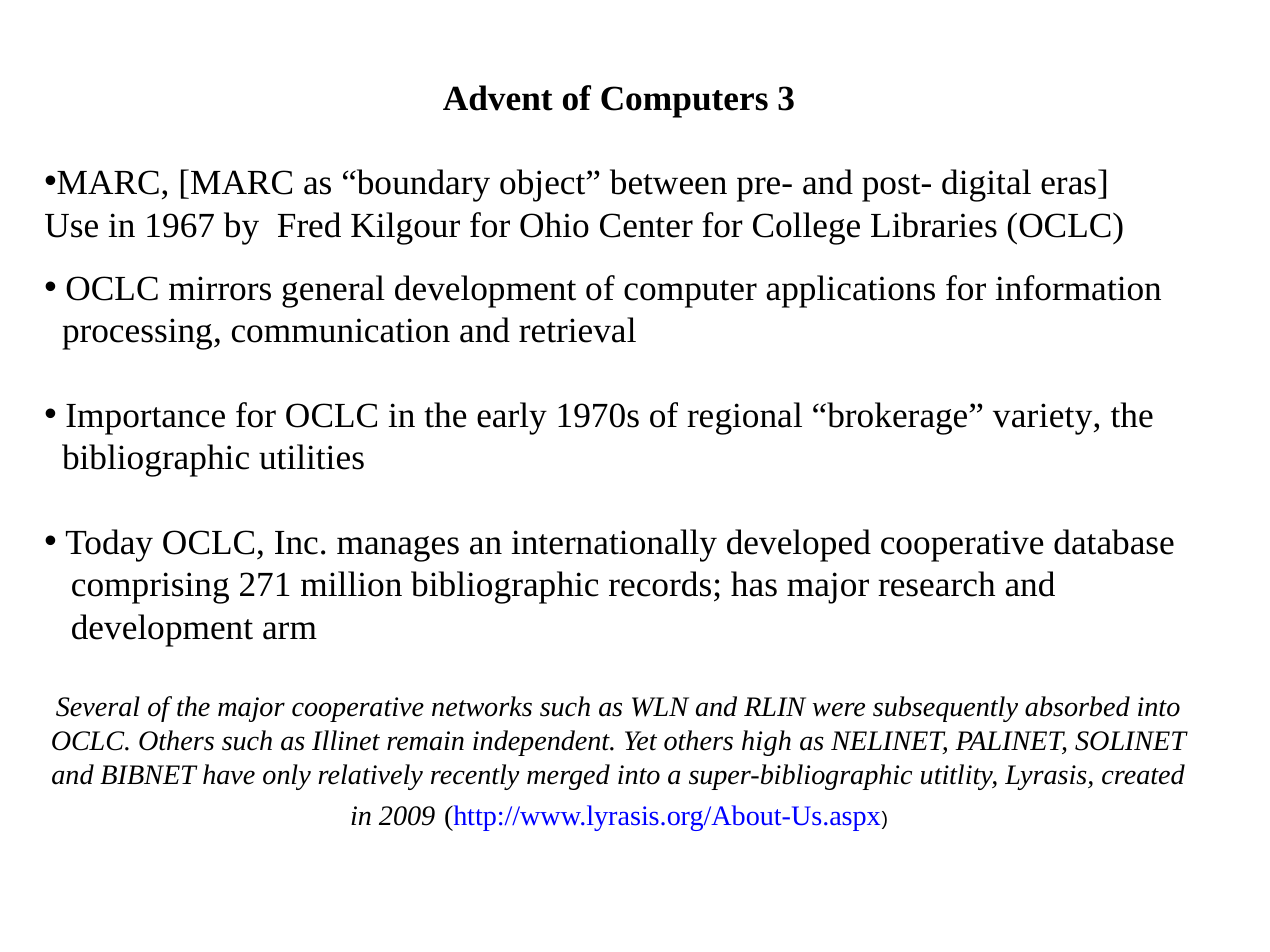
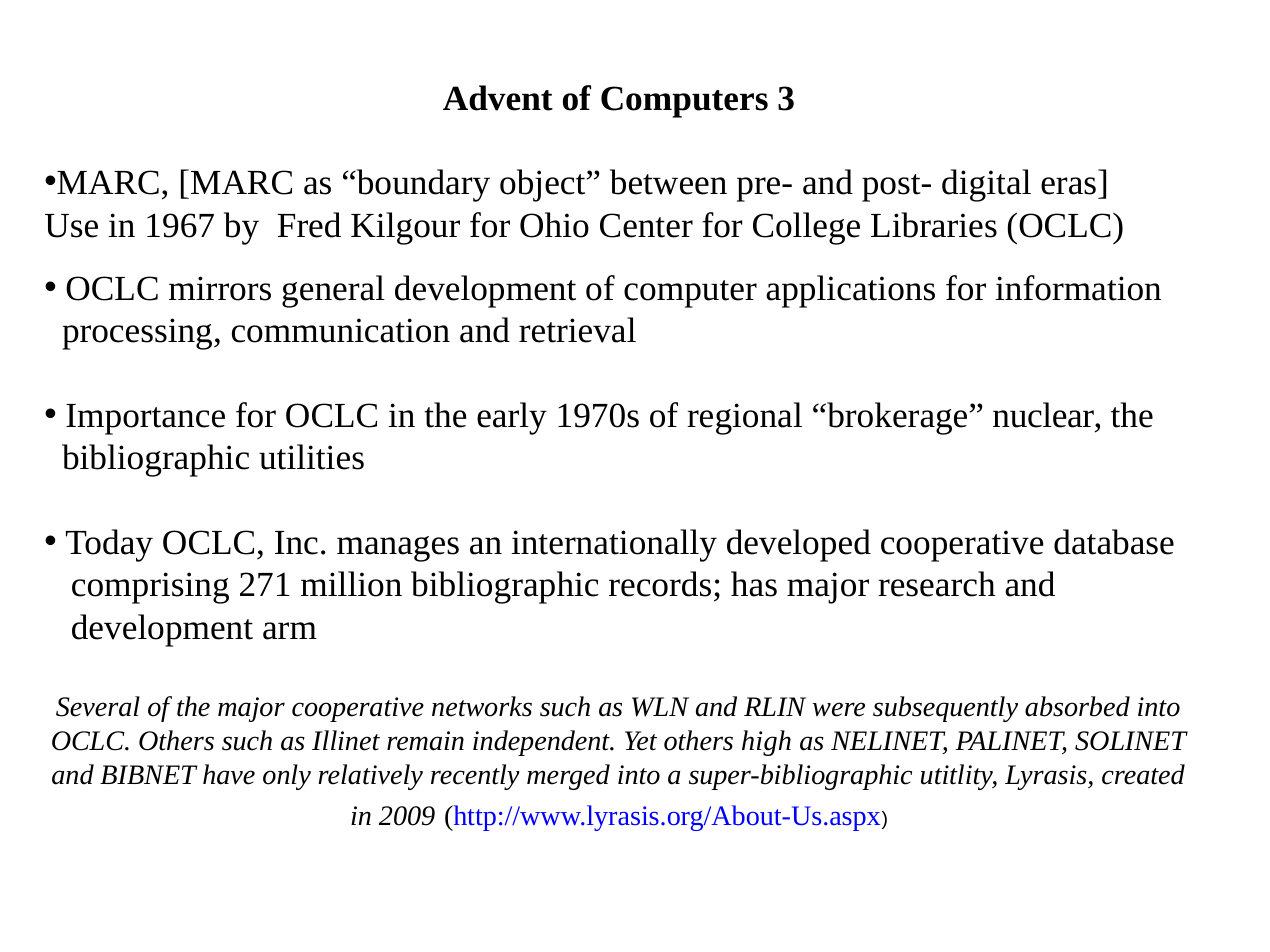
variety: variety -> nuclear (1048, 416)
